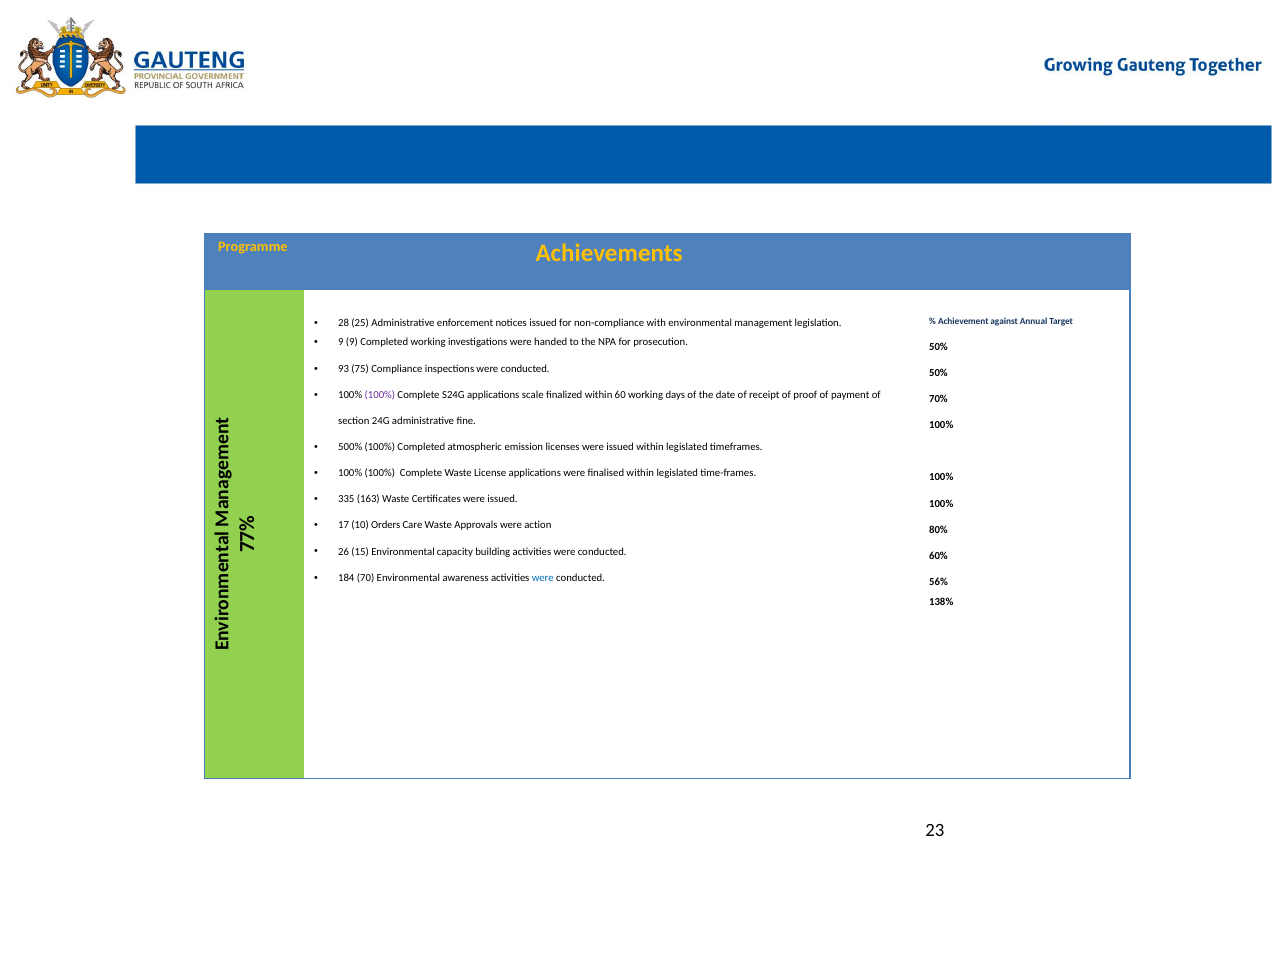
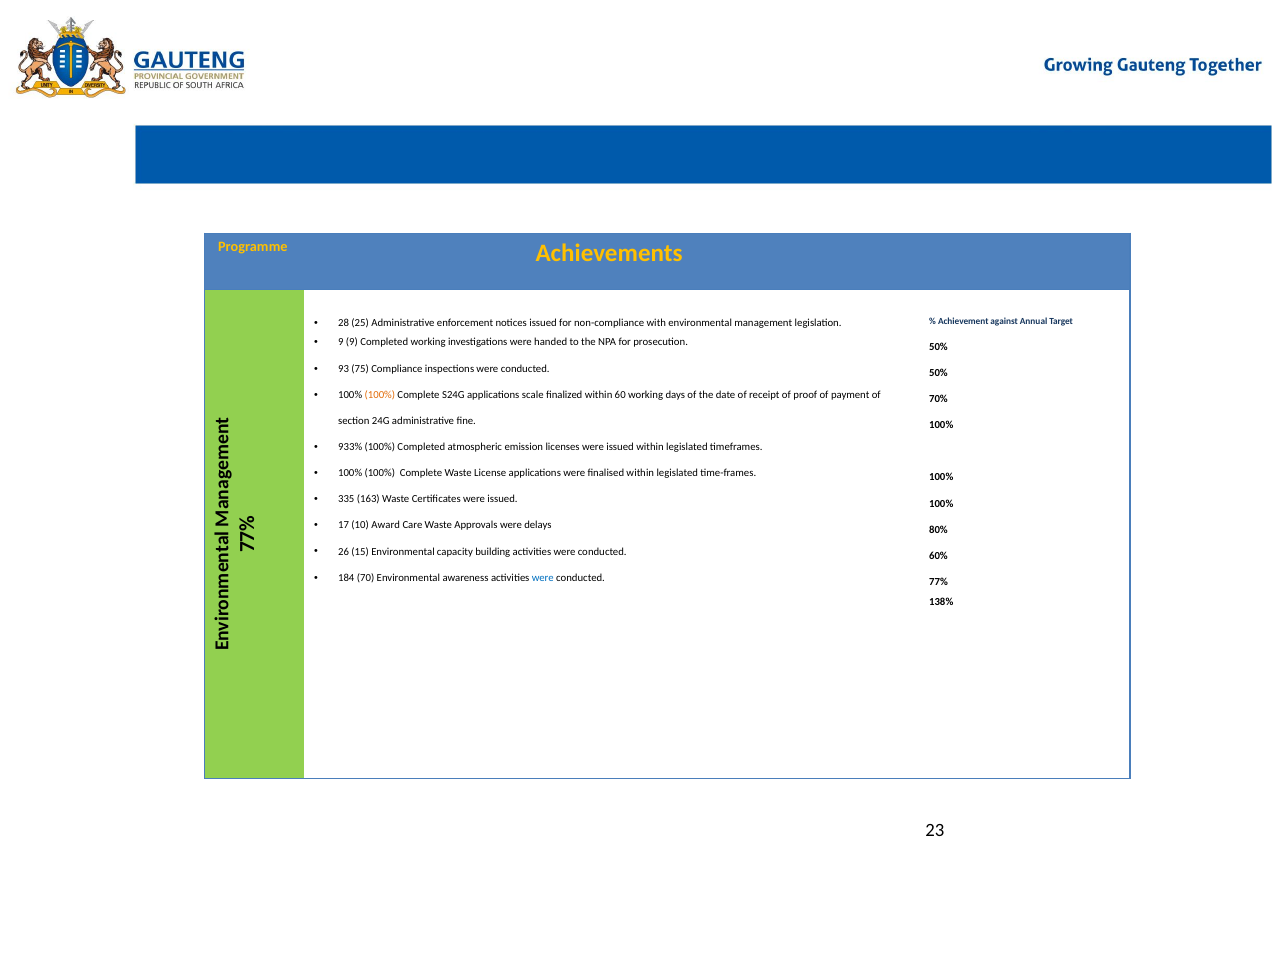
100% colour: purple -> orange (380, 395)
500%: 500% -> 933% (350, 447)
Orders: Orders -> Award (386, 525)
action: action -> delays (538, 525)
56%: 56% -> 77% (939, 582)
